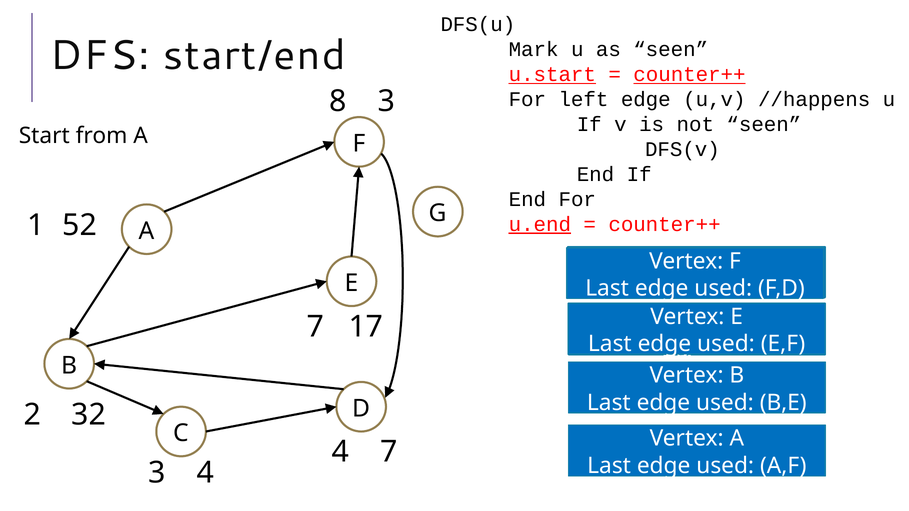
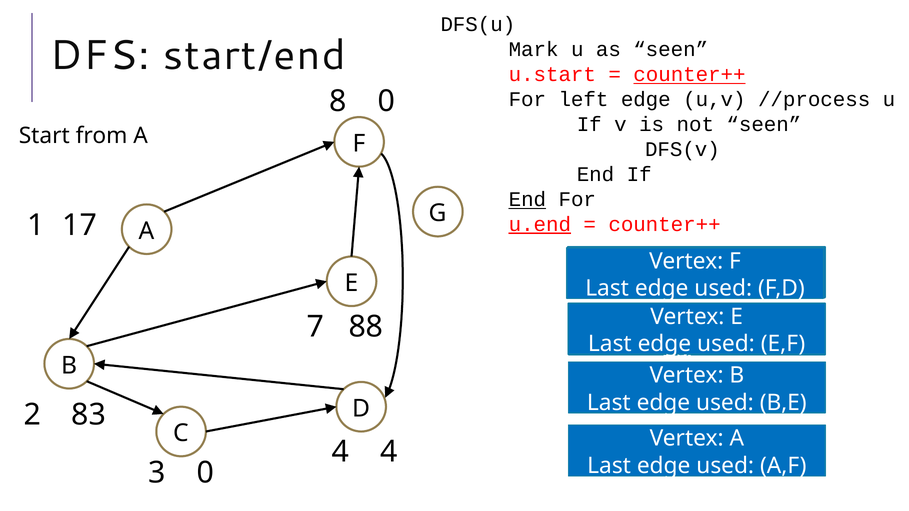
u.start underline: present -> none (552, 75)
//happens: //happens -> //process (814, 100)
8 3: 3 -> 0 (386, 101)
End underline: none -> present (527, 200)
52: 52 -> 17 (80, 225)
17: 17 -> 88 (366, 327)
32: 32 -> 83 (89, 415)
4 7: 7 -> 4 (389, 452)
3 4: 4 -> 0 (205, 473)
